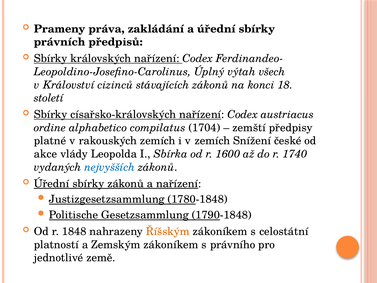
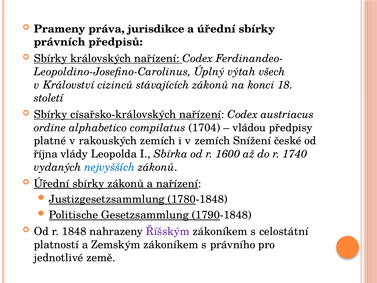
zakládání: zakládání -> jurisdikce (156, 29)
zemští: zemští -> vládou (249, 128)
akce: akce -> října (46, 154)
Říšským colour: orange -> purple (168, 231)
